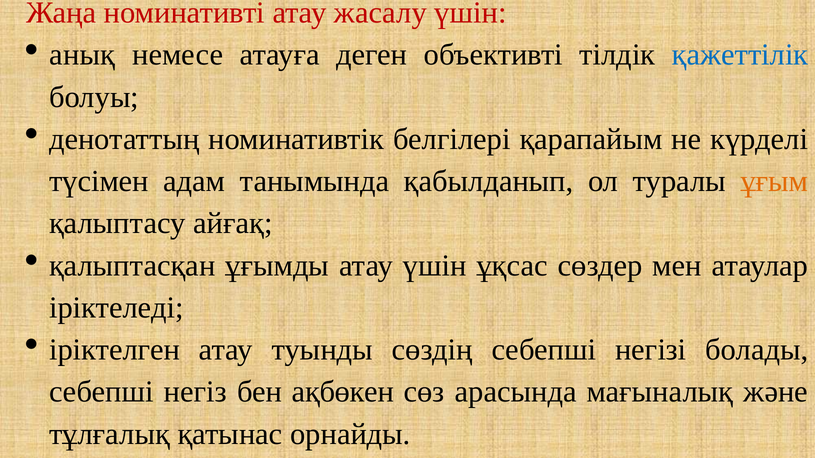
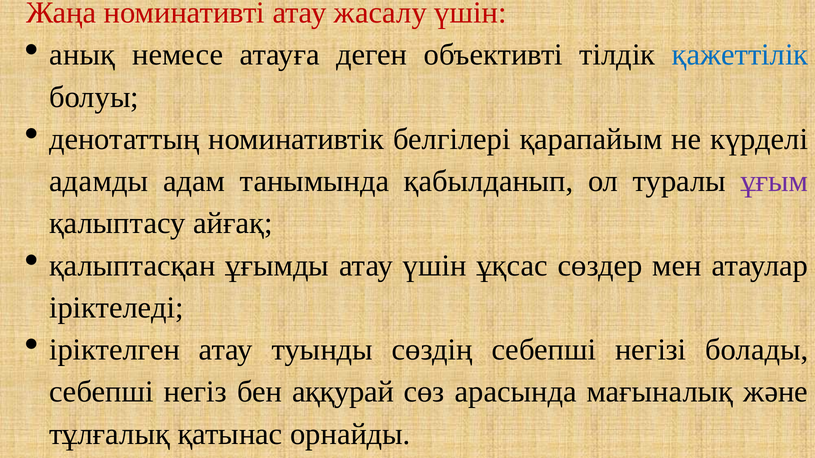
түсімен: түсімен -> адамды (99, 181)
ұғым colour: orange -> purple (774, 181)
ақбөкен: ақбөкен -> аққурай (343, 392)
